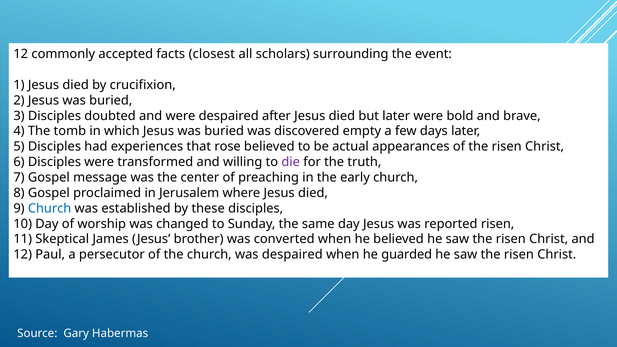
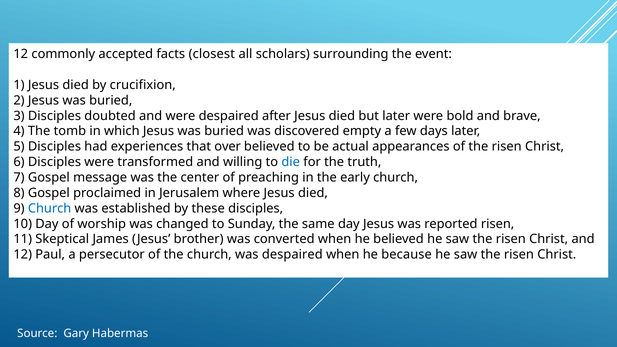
rose: rose -> over (228, 147)
die colour: purple -> blue (291, 162)
guarded: guarded -> because (407, 255)
